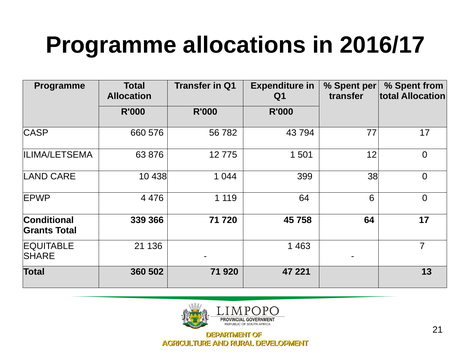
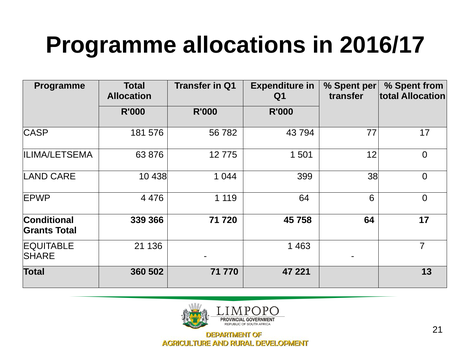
660: 660 -> 181 (138, 133)
920: 920 -> 770 (231, 272)
